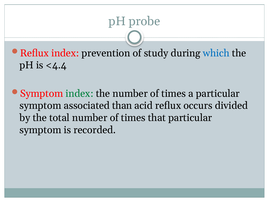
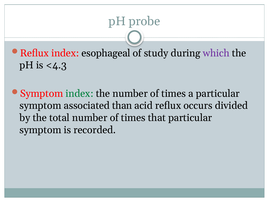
prevention: prevention -> esophageal (106, 53)
which colour: blue -> purple (216, 53)
<4.4: <4.4 -> <4.3 (56, 65)
